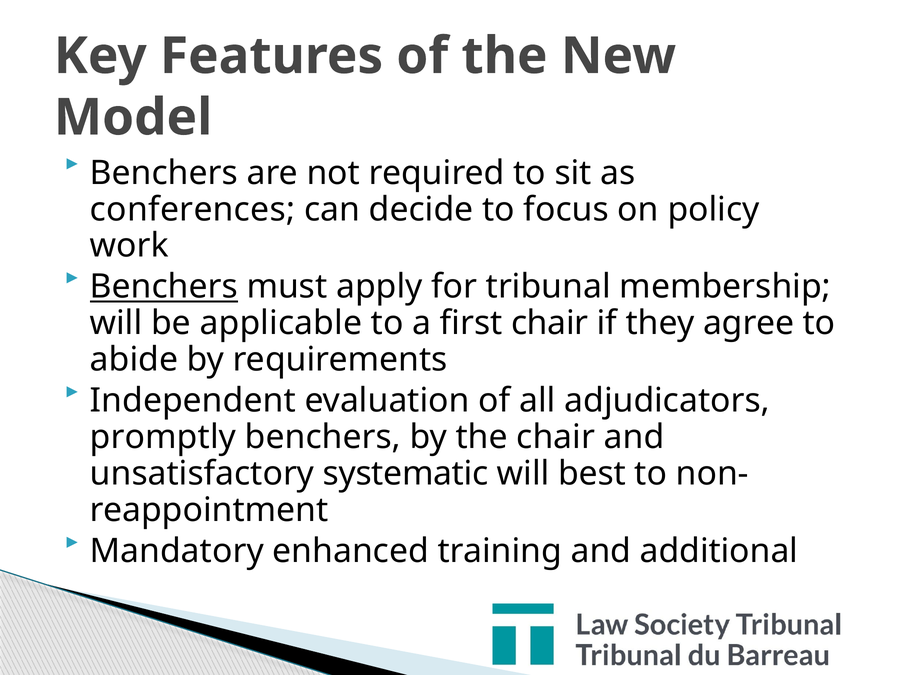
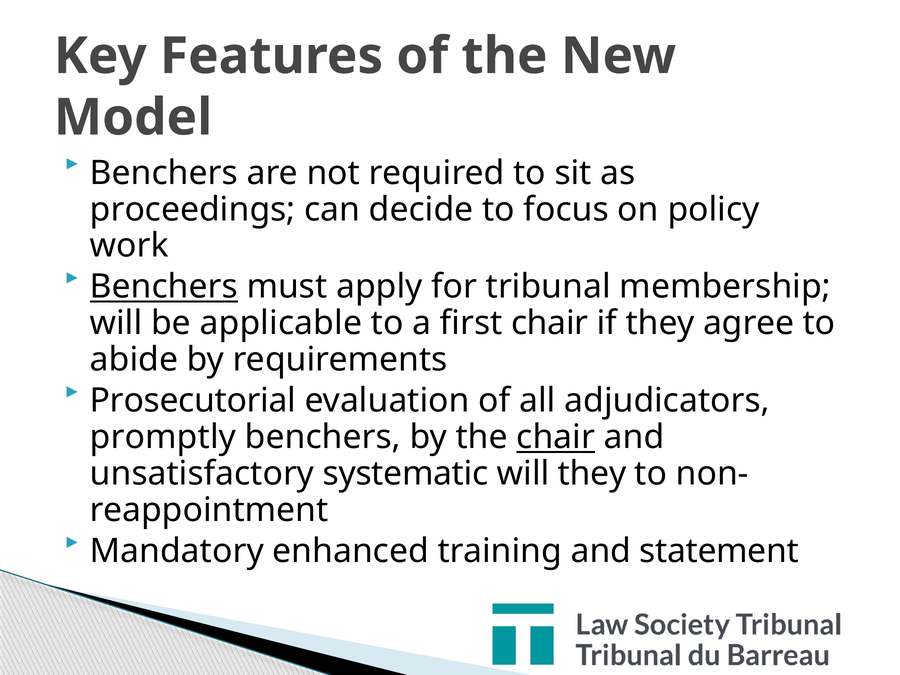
conferences: conferences -> proceedings (193, 209)
Independent: Independent -> Prosecutorial (193, 401)
chair underline: none -> present (556, 437)
will best: best -> they (592, 474)
additional: additional -> statement (719, 551)
